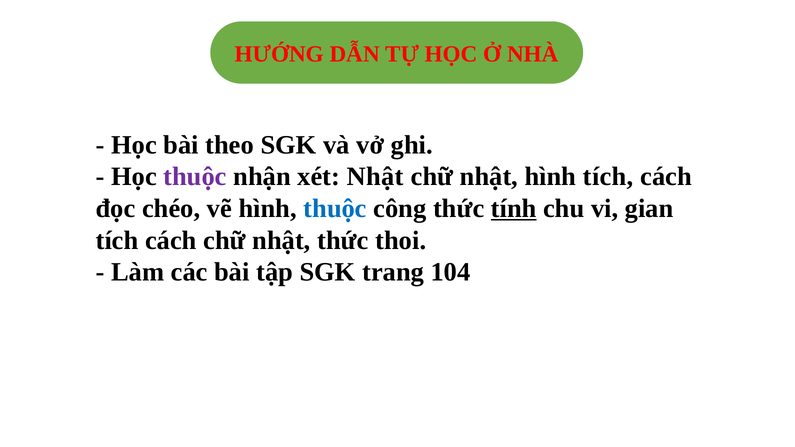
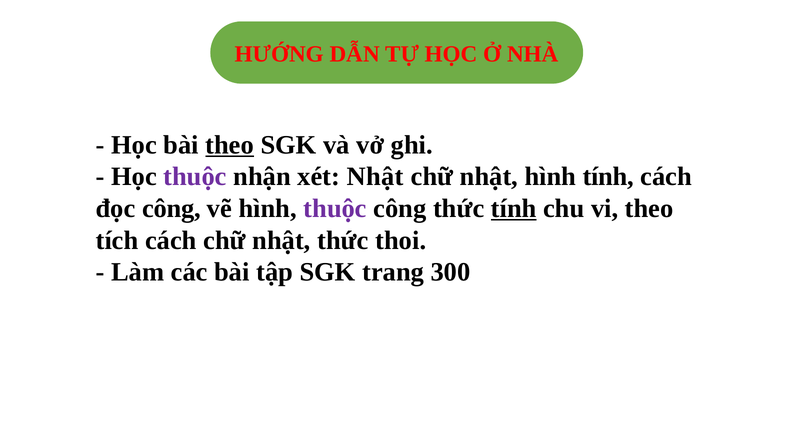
theo underline: none -> present (230, 145)
hình tích: tích -> tính (608, 177)
đọc chéo: chéo -> công (171, 209)
thuộc colour: blue -> purple (335, 209)
vi gian: gian -> theo (649, 209)
104: 104 -> 300 (451, 272)
